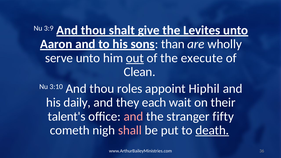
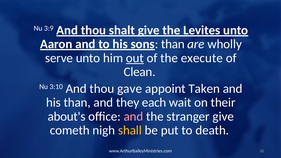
roles: roles -> gave (130, 89)
Hiphil: Hiphil -> Taken (204, 89)
his daily: daily -> than (77, 103)
talent's: talent's -> about's (67, 116)
stranger fifty: fifty -> give (223, 116)
shall colour: pink -> yellow (130, 130)
death underline: present -> none (212, 130)
